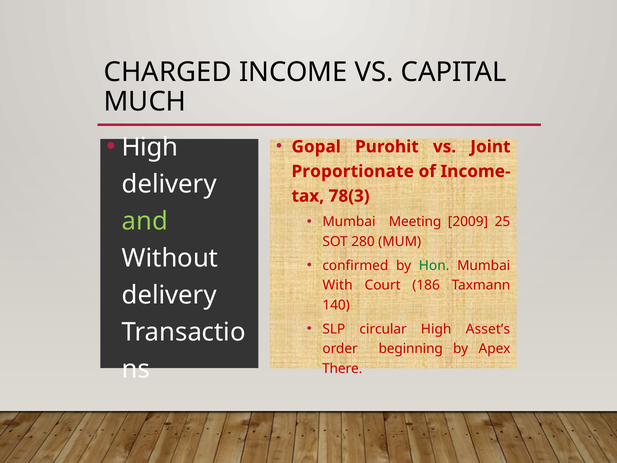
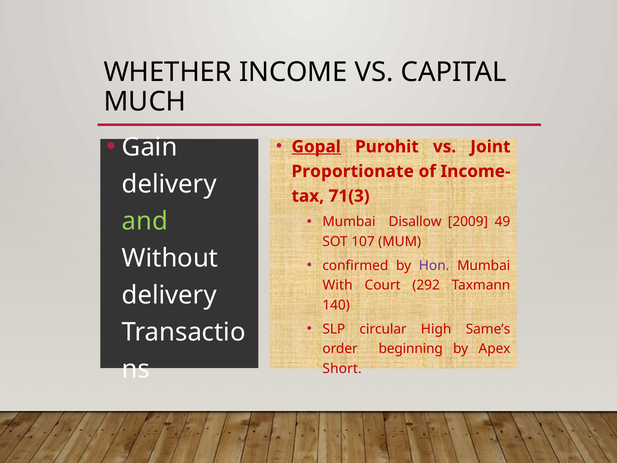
CHARGED: CHARGED -> WHETHER (168, 72)
High: High -> Gain (150, 147)
Gopal underline: none -> present (316, 147)
78(3: 78(3 -> 71(3 (349, 196)
Meeting: Meeting -> Disallow (415, 222)
25: 25 -> 49 (502, 222)
280: 280 -> 107 (363, 242)
Hon colour: green -> purple (434, 266)
186: 186 -> 292 (426, 285)
Asset’s: Asset’s -> Same’s (488, 329)
There: There -> Short (342, 368)
